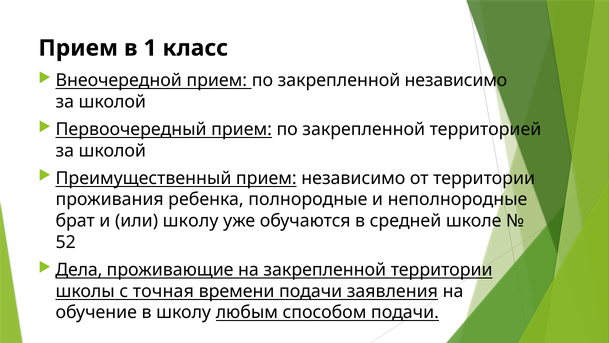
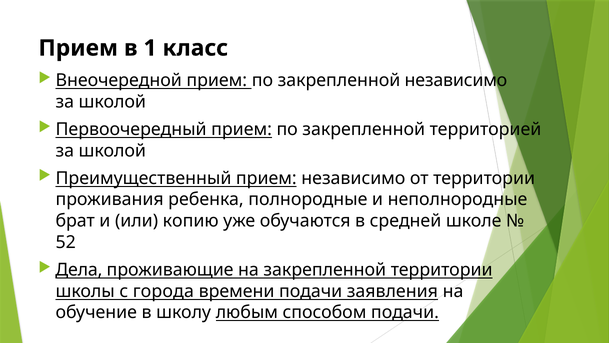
или школу: школу -> копию (191, 221)
точная: точная -> города (163, 291)
